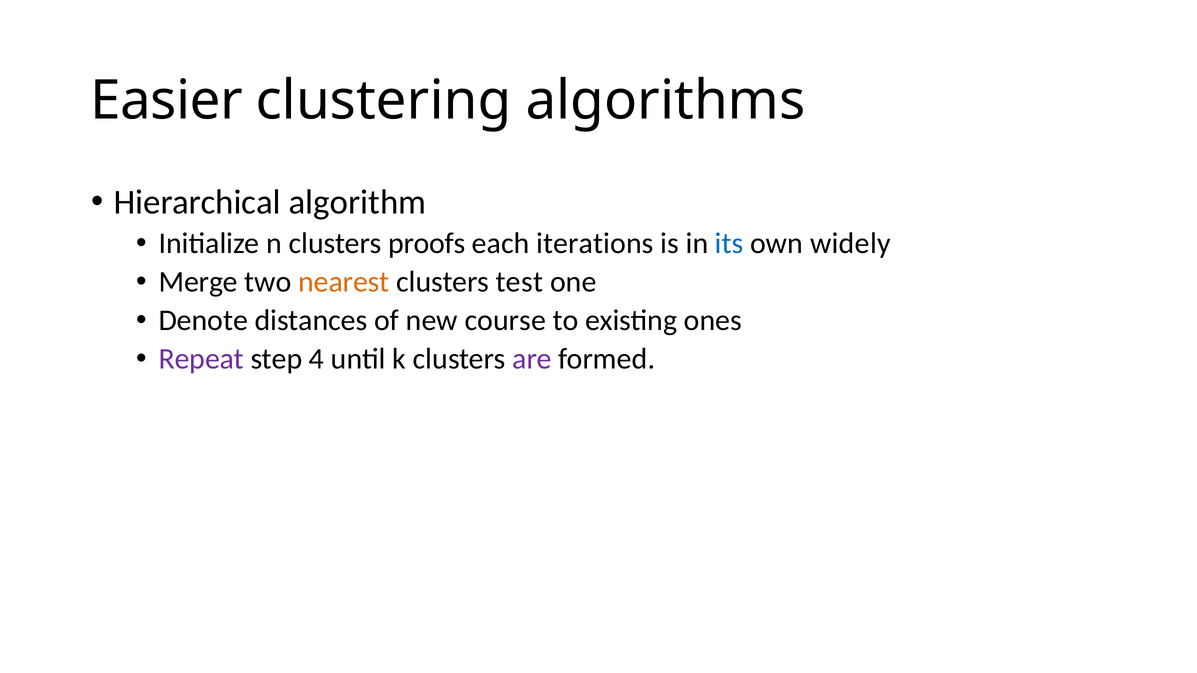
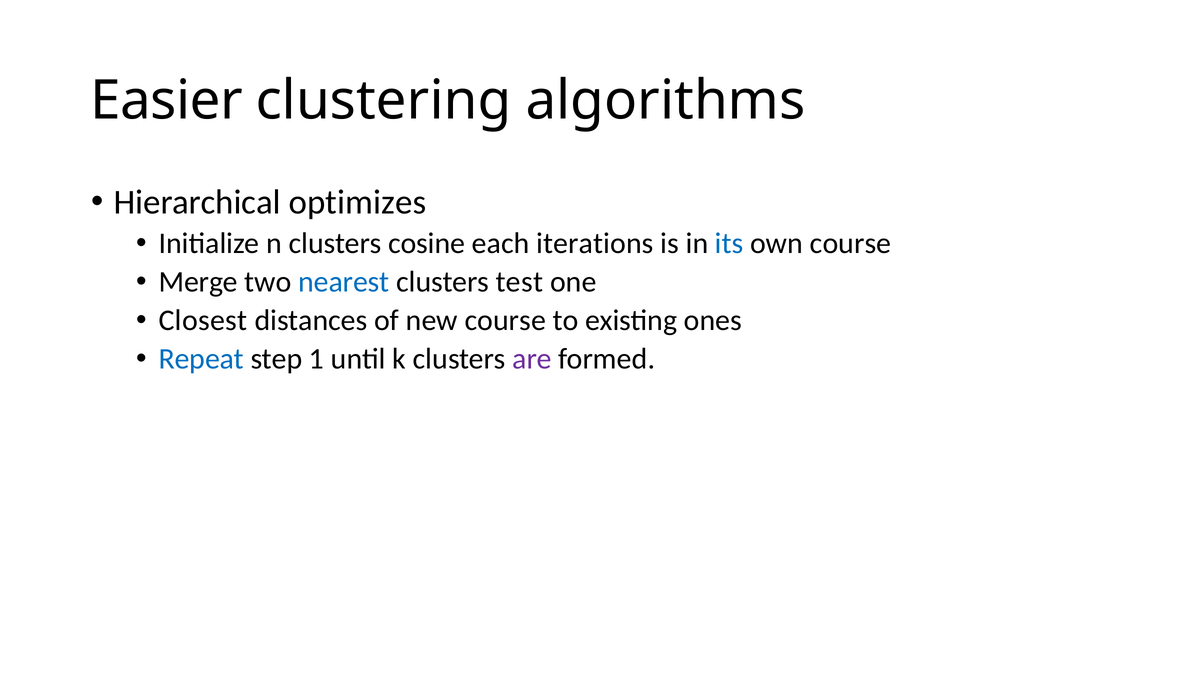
algorithm: algorithm -> optimizes (357, 202)
proofs: proofs -> cosine (427, 244)
own widely: widely -> course (851, 244)
nearest colour: orange -> blue (344, 282)
Denote: Denote -> Closest (203, 321)
Repeat colour: purple -> blue (201, 359)
4: 4 -> 1 (317, 359)
